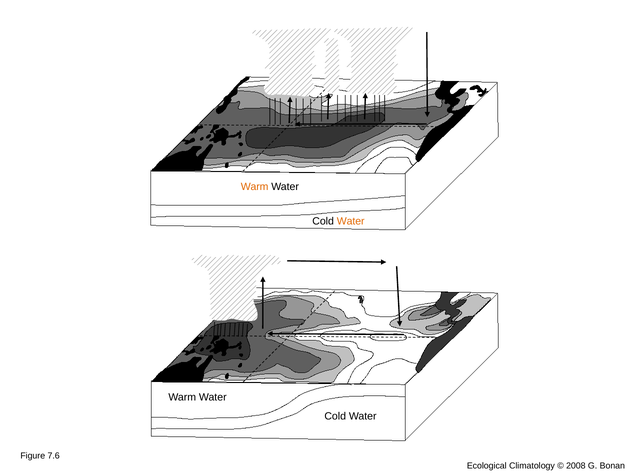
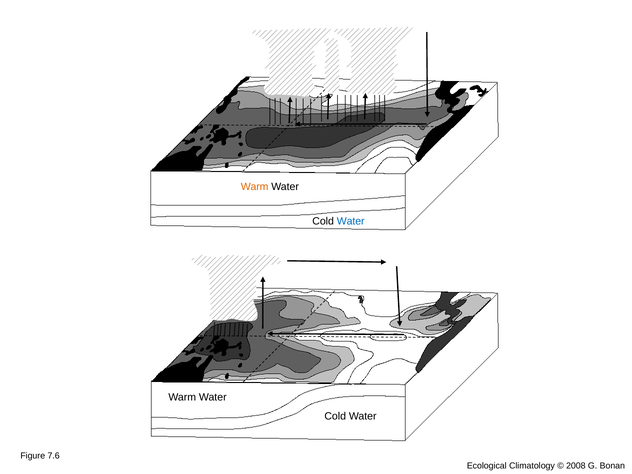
Water colour: orange -> blue (351, 221)
